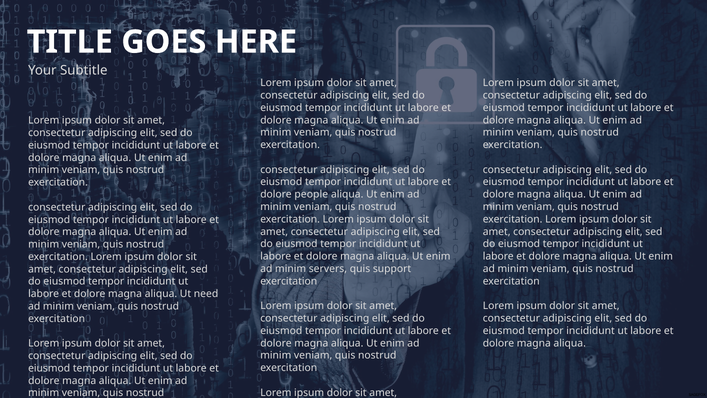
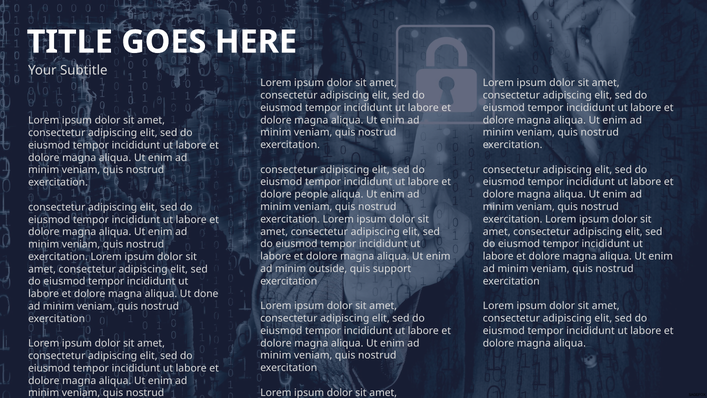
servers: servers -> outside (328, 269)
need: need -> done (206, 294)
